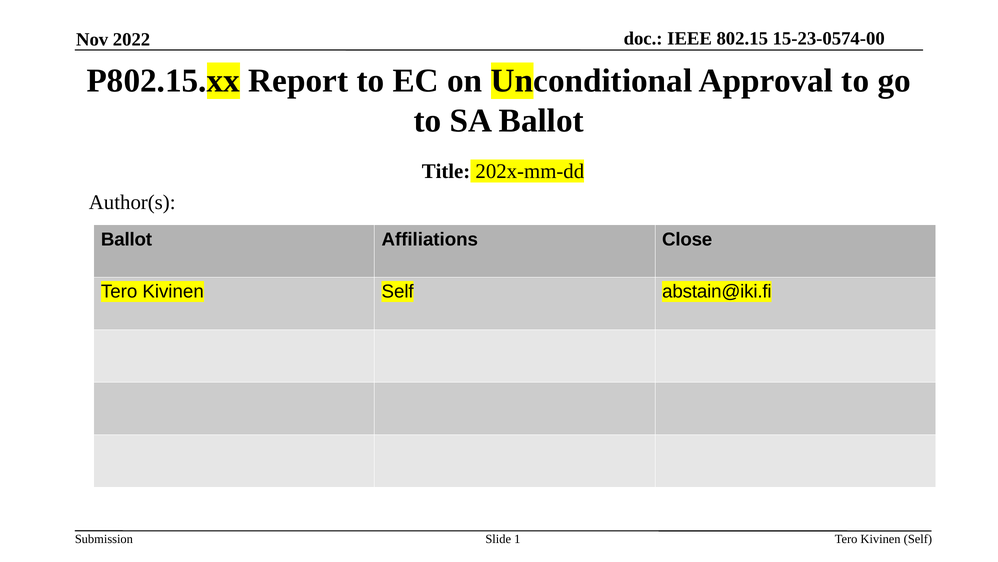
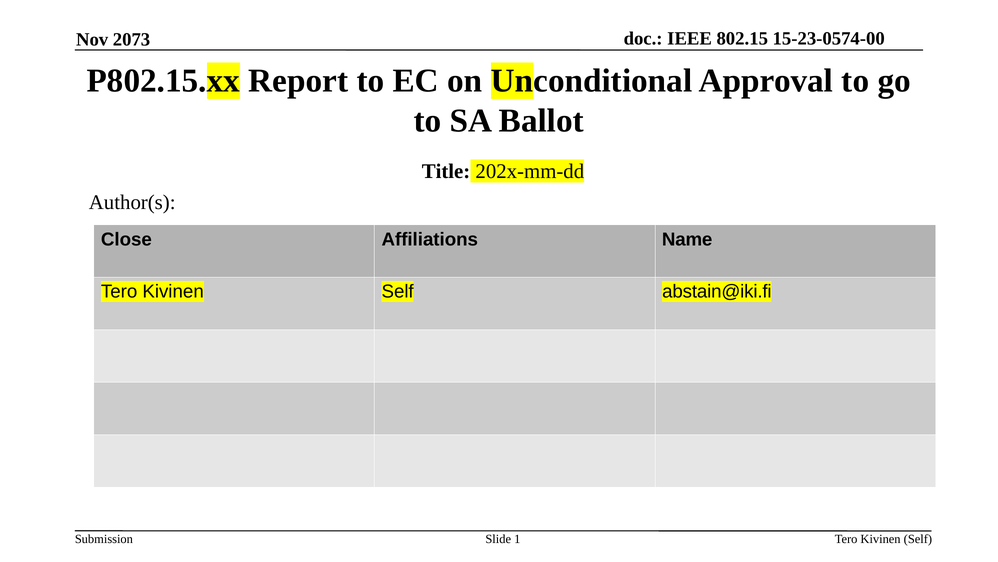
2022: 2022 -> 2073 (132, 40)
Ballot: Ballot -> Close (126, 239)
Close: Close -> Name (687, 239)
